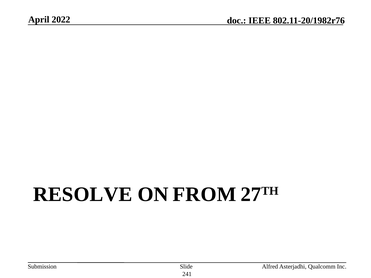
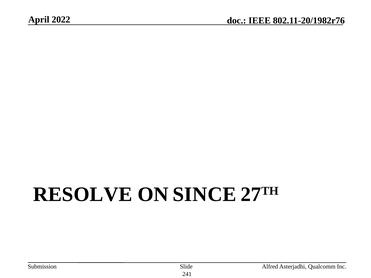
FROM: FROM -> SINCE (204, 194)
